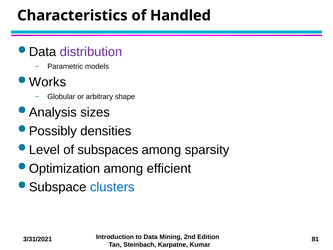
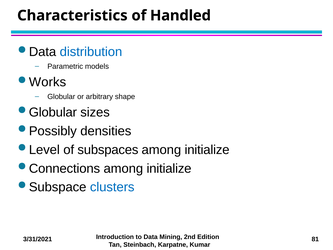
distribution colour: purple -> blue (91, 52)
Analysis: Analysis -> Globular (53, 112)
sparsity: sparsity -> initialize (207, 150)
Optimization: Optimization -> Connections (64, 168)
efficient: efficient -> initialize (169, 168)
